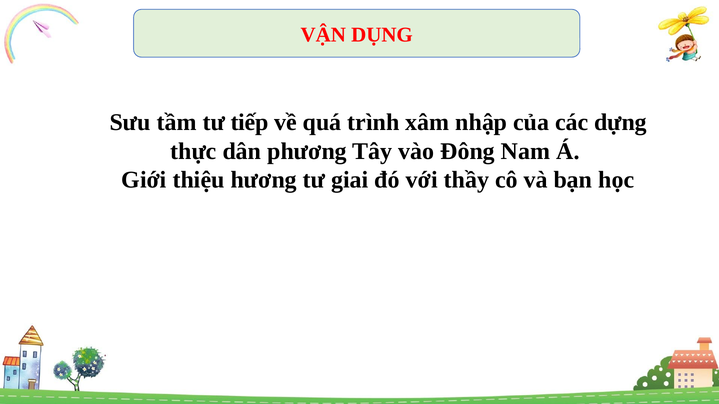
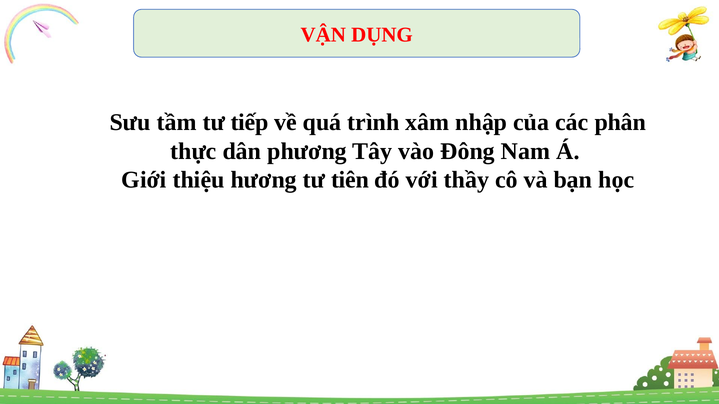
dựng: dựng -> phân (620, 123)
giai: giai -> tiên (350, 180)
